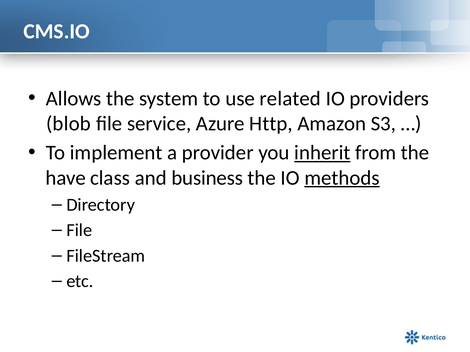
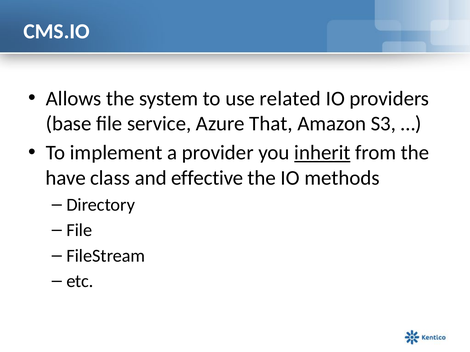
blob: blob -> base (69, 124)
Http: Http -> That (271, 124)
business: business -> effective (207, 178)
methods underline: present -> none (342, 178)
